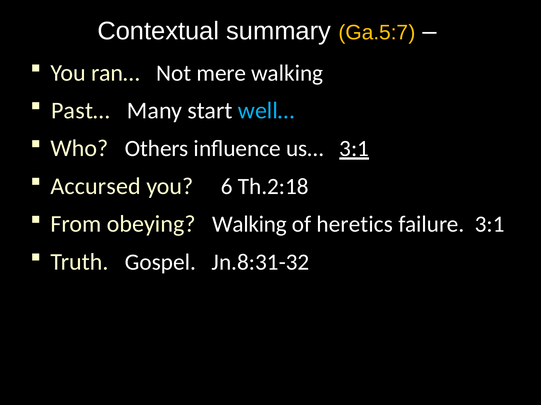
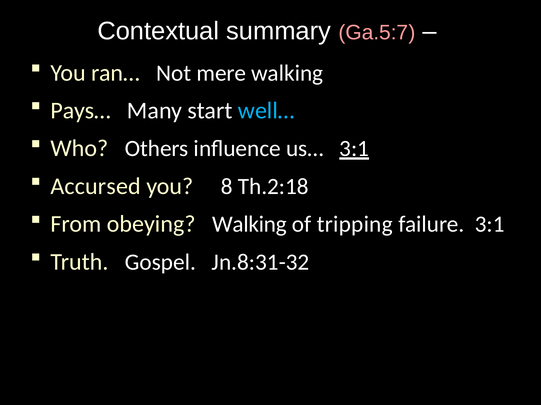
Ga.5:7 colour: yellow -> pink (377, 33)
Past…: Past… -> Pays… (81, 111)
6: 6 -> 8 (227, 187)
heretics: heretics -> tripping (355, 225)
